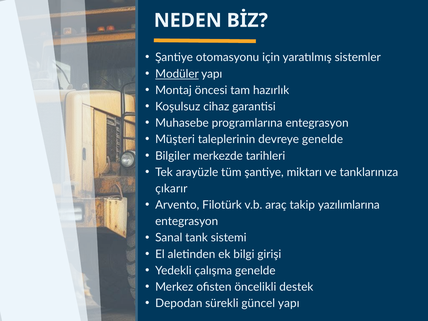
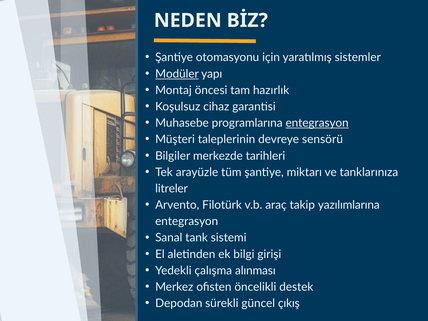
entegrasyon underline: none -> present (317, 123)
devreye genelde: genelde -> sensörü (322, 139)
çıkarır: çıkarır -> litreler (172, 189)
çalışma genelde: genelde -> alınması (255, 271)
güncel yapı: yapı -> çıkış (289, 303)
